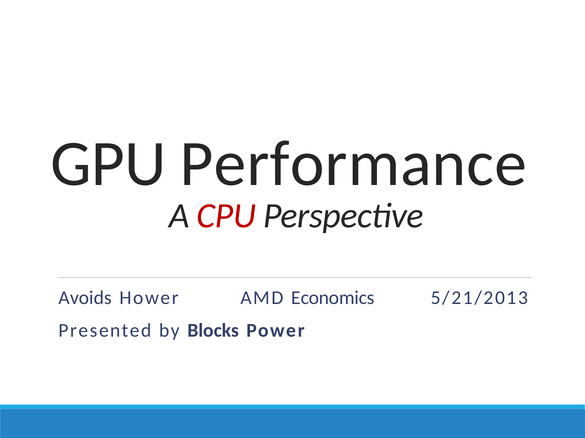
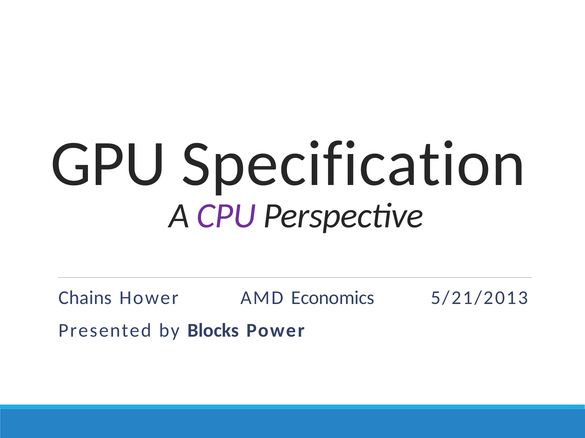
Performance: Performance -> Specification (353, 164)
CPU colour: red -> purple (226, 216)
Avoids: Avoids -> Chains (85, 298)
